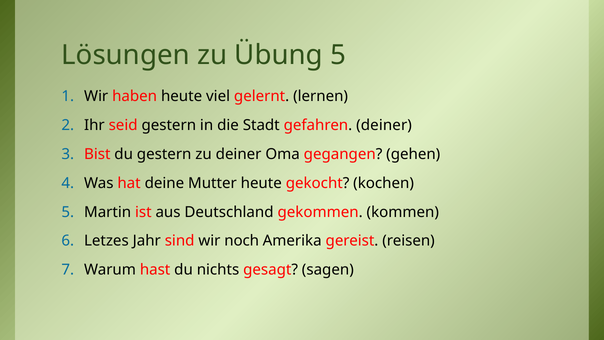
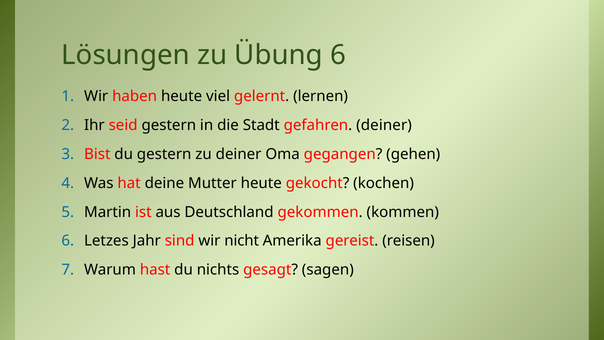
Übung 5: 5 -> 6 (338, 55)
noch: noch -> nicht (242, 241)
